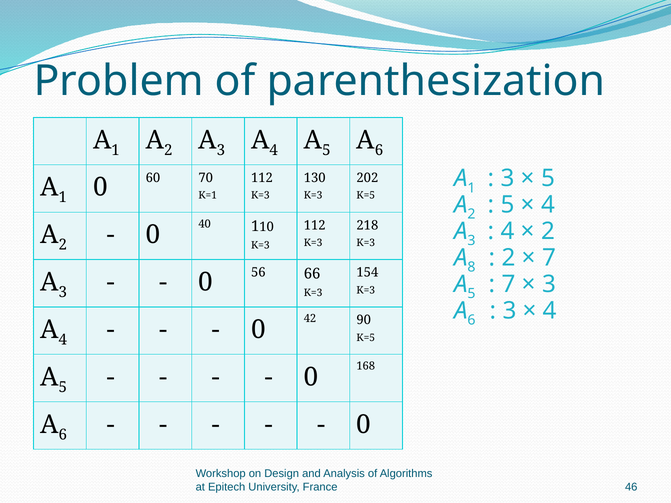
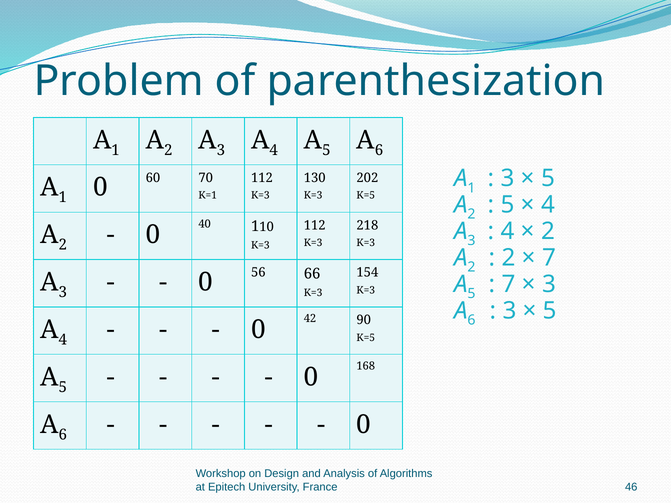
8: 8 -> 2 (471, 267)
4: 4 -> 5 (550, 311)
